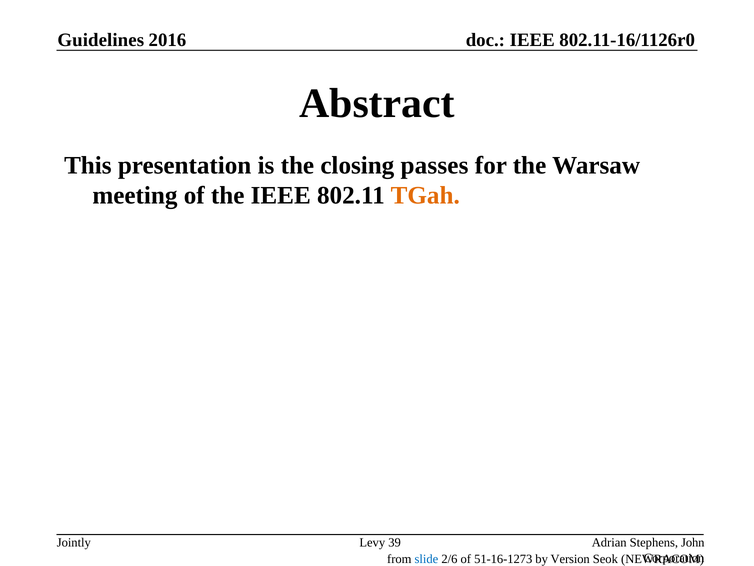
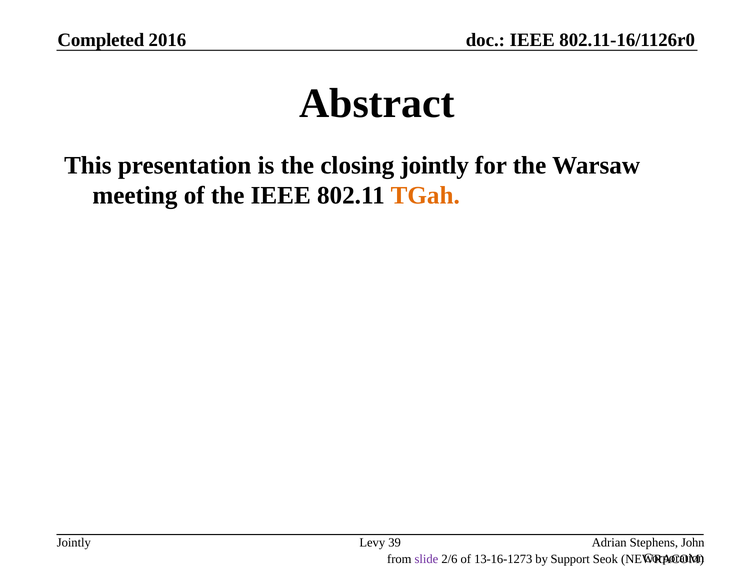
Guidelines: Guidelines -> Completed (101, 40)
closing passes: passes -> jointly (435, 165)
slide colour: blue -> purple (426, 559)
51-16-1273: 51-16-1273 -> 13-16-1273 (503, 559)
Version: Version -> Support (570, 559)
